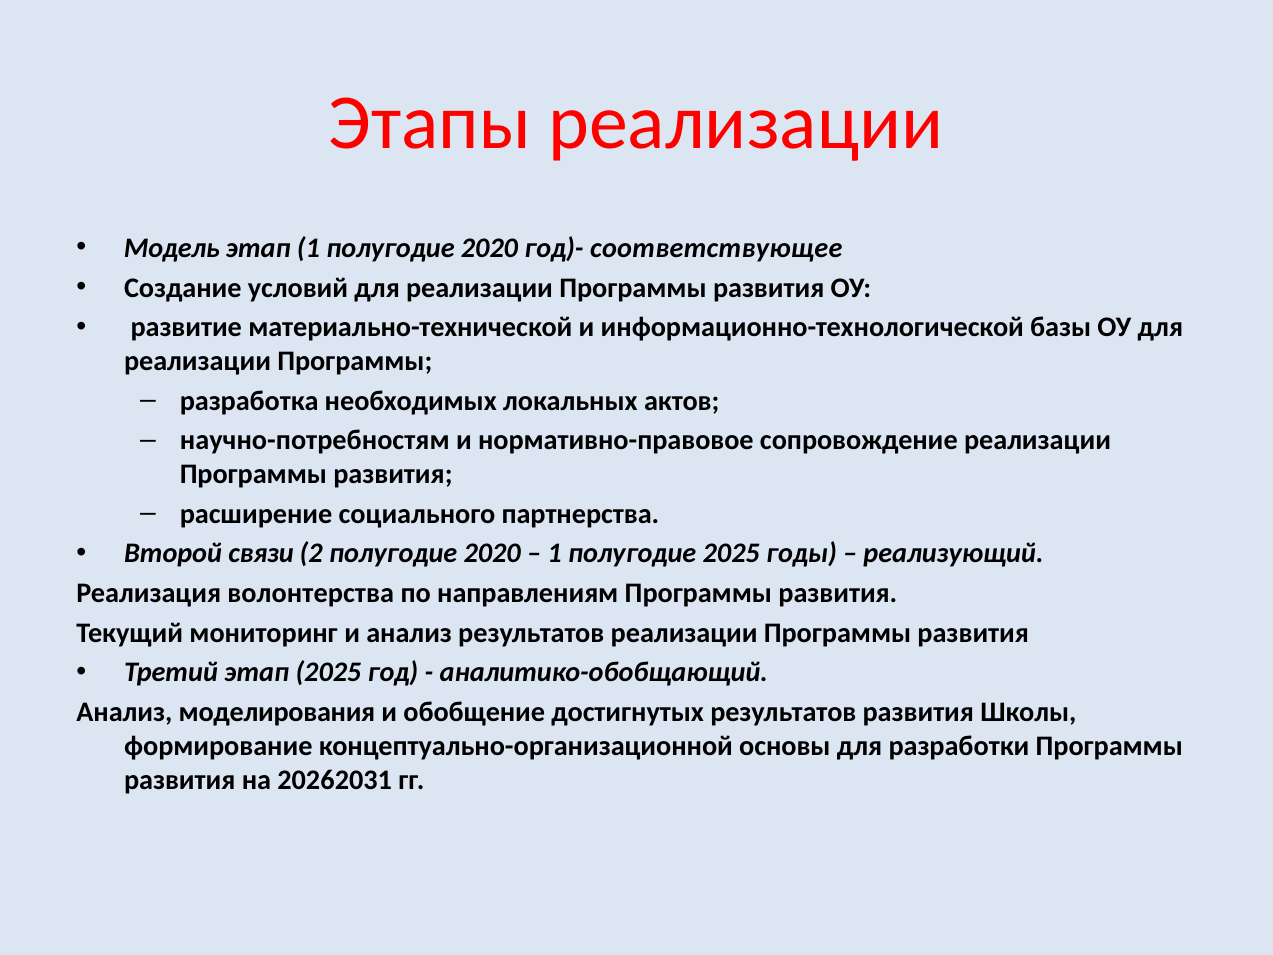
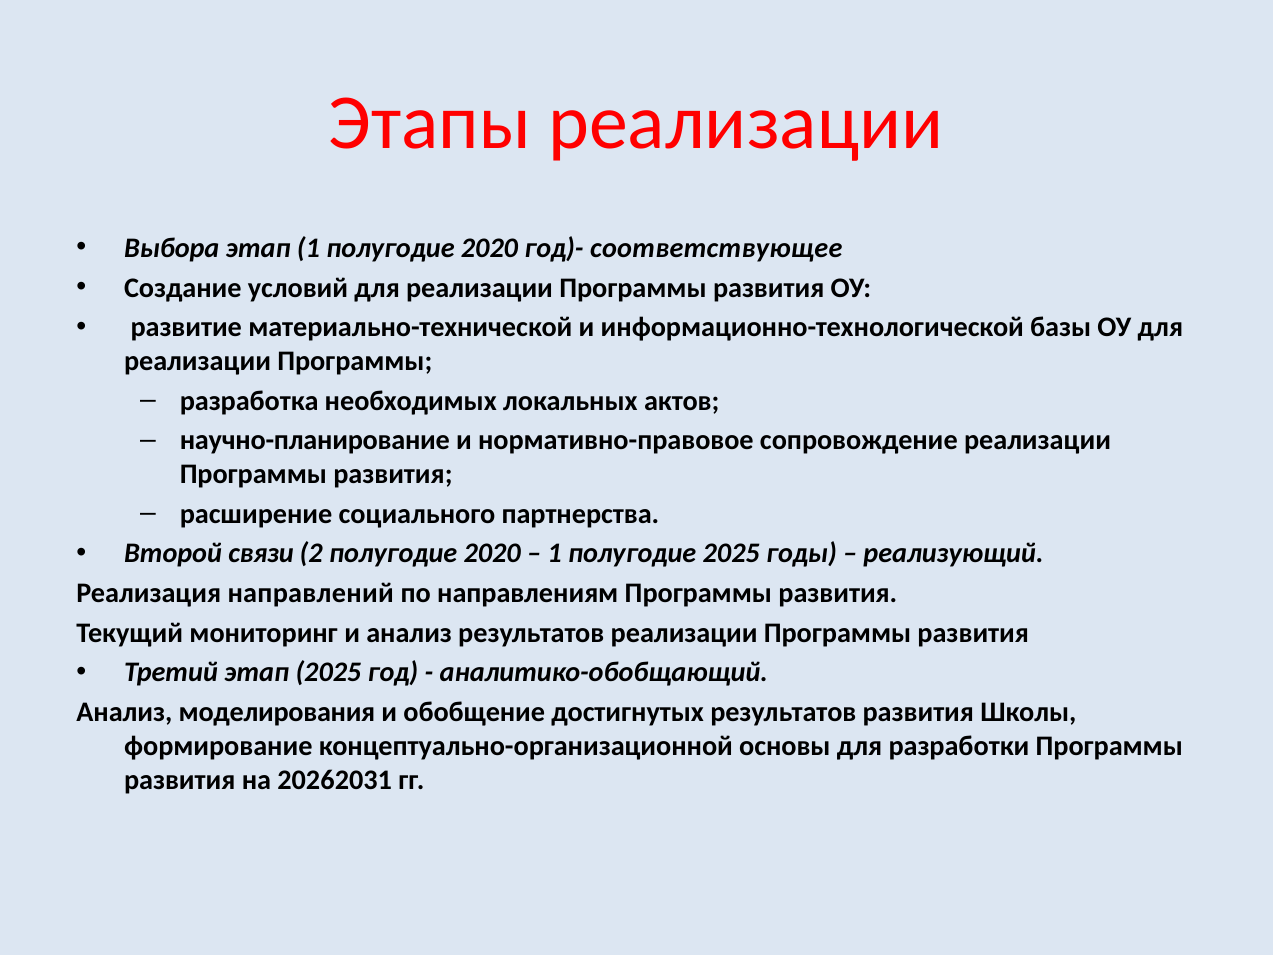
Модель: Модель -> Выбора (172, 248)
научно-потребностям: научно-потребностям -> научно-планирование (315, 440)
волонтерства: волонтерства -> направлений (311, 593)
